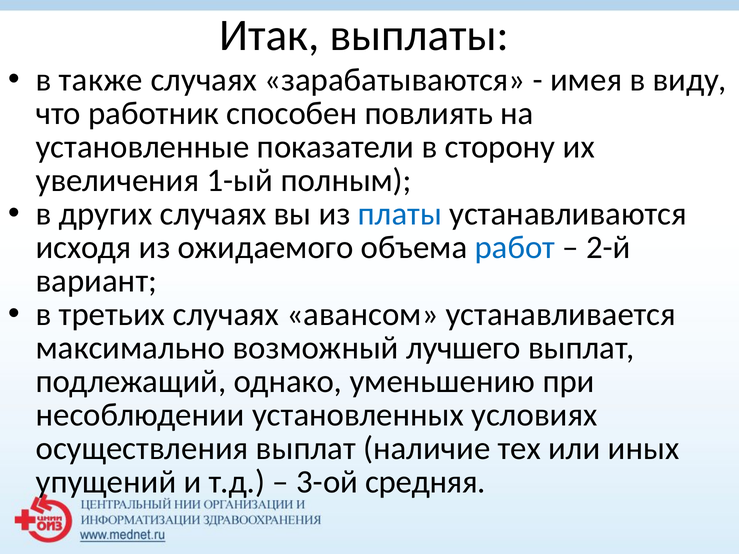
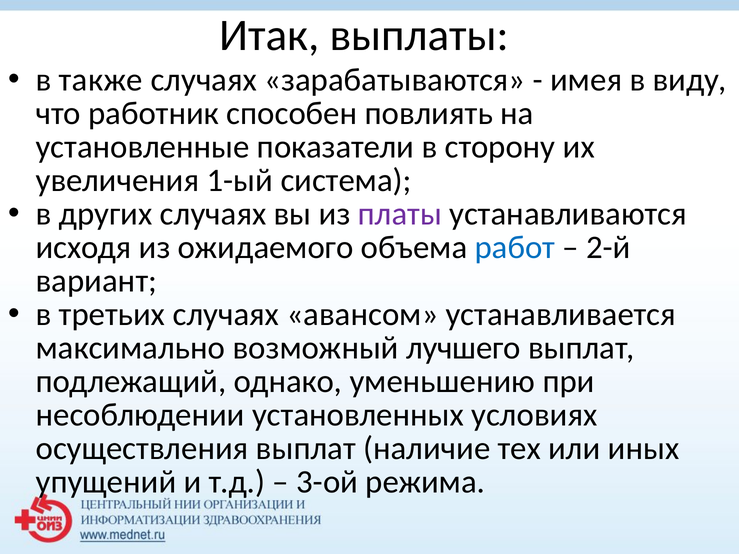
полным: полным -> система (346, 181)
платы colour: blue -> purple (400, 214)
средняя: средняя -> режима (425, 482)
